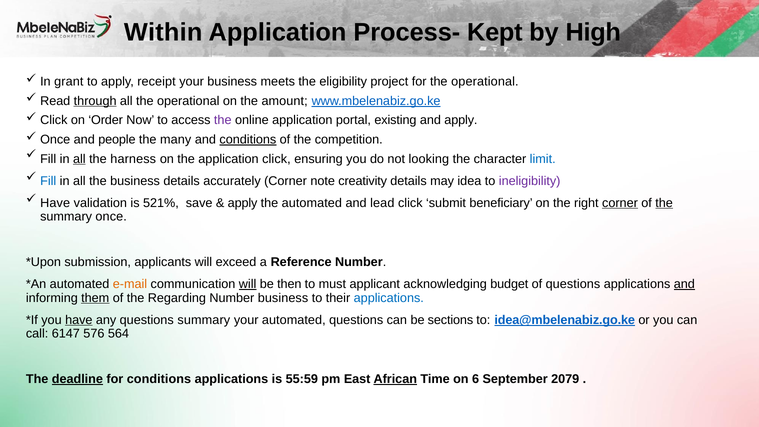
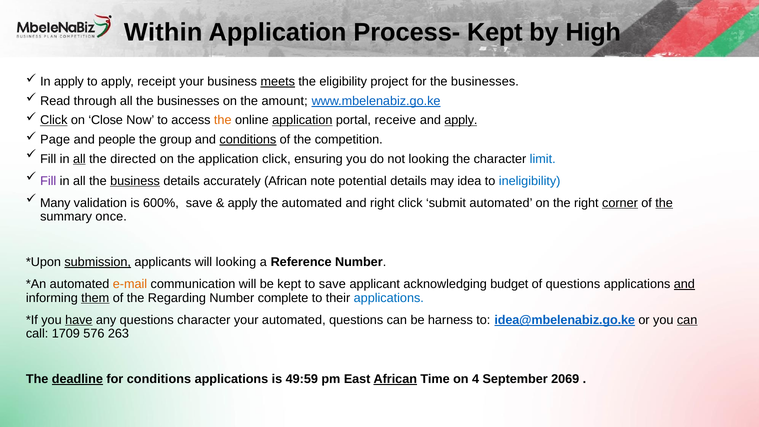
In grant: grant -> apply (69, 81)
meets underline: none -> present (278, 81)
for the operational: operational -> businesses (485, 81)
through underline: present -> none (95, 101)
all the operational: operational -> businesses (188, 101)
Click underline: none -> present (54, 120)
Order: Order -> Close (106, 120)
the colour: purple -> orange (223, 120)
application underline: none -> present (302, 120)
existing: existing -> receive (395, 120)
apply underline: none -> present (461, 120)
Once: Once -> Page (55, 140)
many: many -> group (176, 140)
harness: harness -> directed (133, 159)
Fill colour: blue -> purple (48, 181)
business underline: none -> present (135, 181)
accurately Corner: Corner -> African (286, 181)
creativity: creativity -> potential (363, 181)
ineligibility colour: purple -> blue (530, 181)
Have: Have -> Many (55, 203)
521%: 521% -> 600% (161, 203)
and lead: lead -> right (382, 203)
submit beneficiary: beneficiary -> automated (501, 203)
submission underline: none -> present (98, 262)
will exceed: exceed -> looking (236, 262)
will underline: present -> none (248, 284)
be then: then -> kept (289, 284)
to must: must -> save (332, 284)
Number business: business -> complete (283, 298)
questions summary: summary -> character (204, 320)
sections: sections -> harness (450, 320)
can underline: none -> present (687, 320)
6147: 6147 -> 1709 (66, 333)
564: 564 -> 263 (118, 333)
55:59: 55:59 -> 49:59 (302, 379)
6: 6 -> 4 (476, 379)
2079: 2079 -> 2069 (565, 379)
